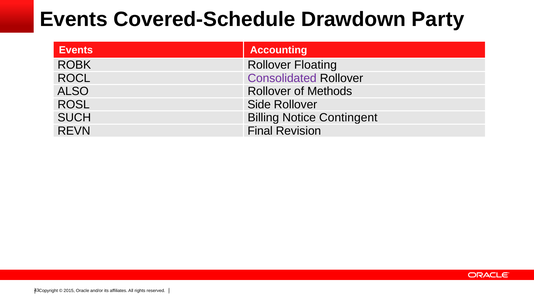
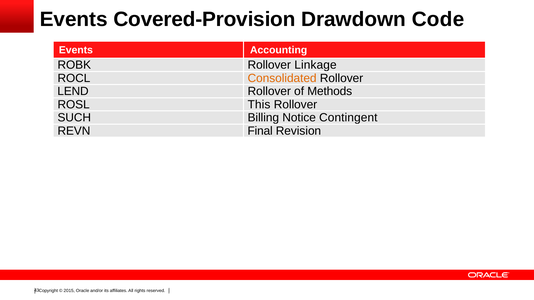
Covered-Schedule: Covered-Schedule -> Covered-Provision (204, 19)
Party: Party -> Code (438, 19)
Floating: Floating -> Linkage (315, 65)
Consolidated colour: purple -> orange (282, 78)
ALSO: ALSO -> LEND (73, 91)
Side: Side -> This (259, 105)
